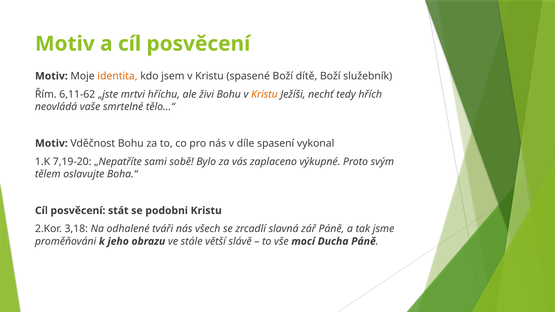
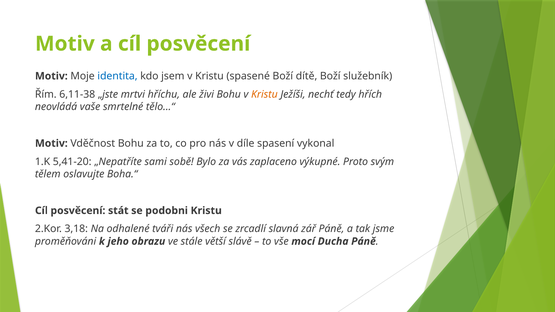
identita colour: orange -> blue (117, 76)
6,11-62: 6,11-62 -> 6,11-38 (77, 94)
7,19-20: 7,19-20 -> 5,41-20 (72, 162)
